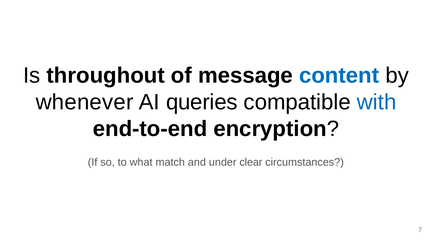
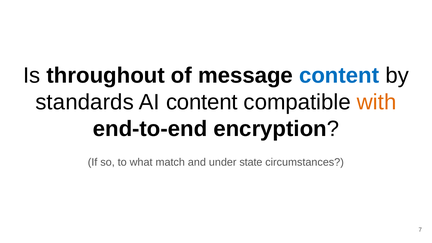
whenever: whenever -> standards (85, 102)
AI queries: queries -> content (202, 102)
with colour: blue -> orange (377, 102)
clear: clear -> state (251, 162)
